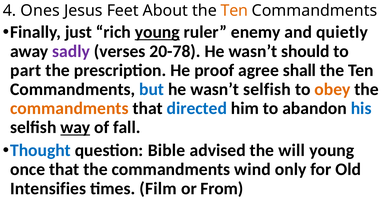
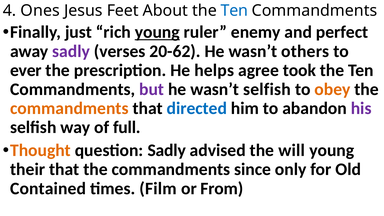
Ten colour: orange -> blue (234, 11)
quietly: quietly -> perfect (342, 32)
20-78: 20-78 -> 20-62 (175, 51)
should: should -> others (305, 51)
part: part -> ever (26, 70)
proof: proof -> helps (214, 70)
shall: shall -> took (299, 70)
but colour: blue -> purple (152, 89)
his colour: blue -> purple (361, 108)
way underline: present -> none (75, 127)
fall: fall -> full (127, 127)
Thought colour: blue -> orange (40, 150)
question Bible: Bible -> Sadly (167, 150)
once: once -> their (28, 169)
wind: wind -> since (253, 169)
Intensifies: Intensifies -> Contained (48, 188)
